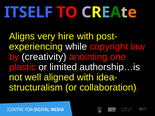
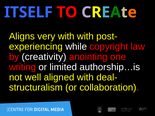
very hire: hire -> with (66, 36)
plastic: plastic -> writing (23, 67)
idea-: idea- -> deal- (107, 77)
